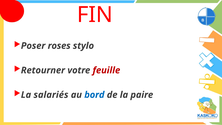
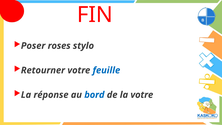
feuille colour: red -> blue (106, 70)
salariés: salariés -> réponse (51, 95)
la paire: paire -> votre (142, 95)
